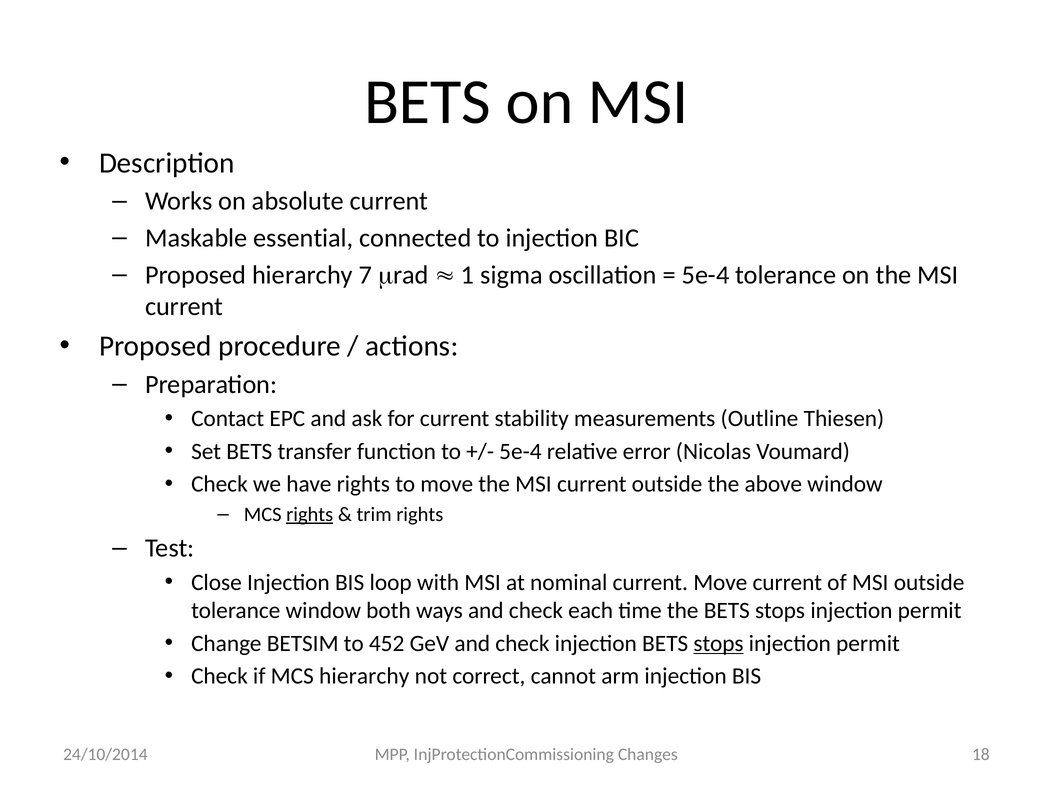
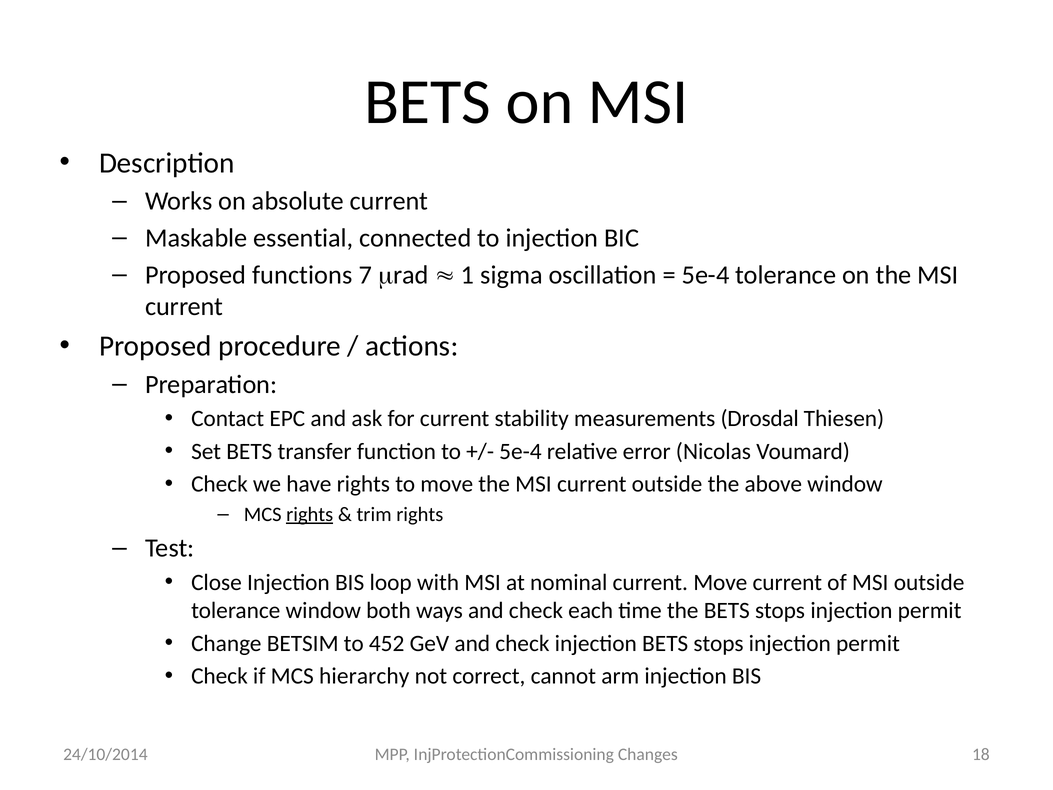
Proposed hierarchy: hierarchy -> functions (302, 275)
Outline: Outline -> Drosdal (760, 419)
stops underline: present -> none (718, 643)
